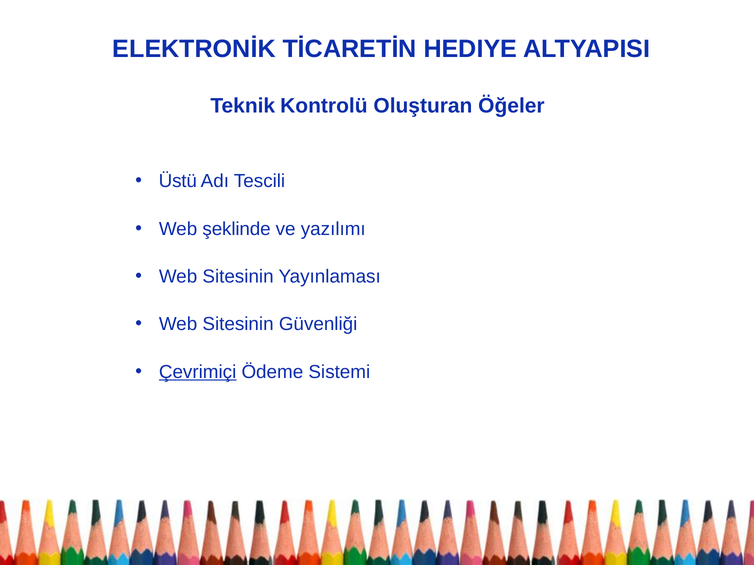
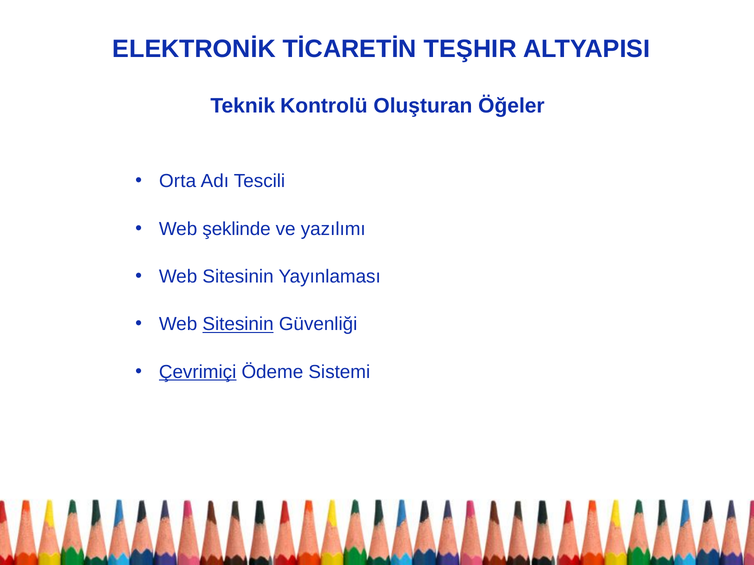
HEDIYE: HEDIYE -> TEŞHIR (470, 49)
Üstü: Üstü -> Orta (178, 181)
Sitesinin underline: none -> present (238, 325)
